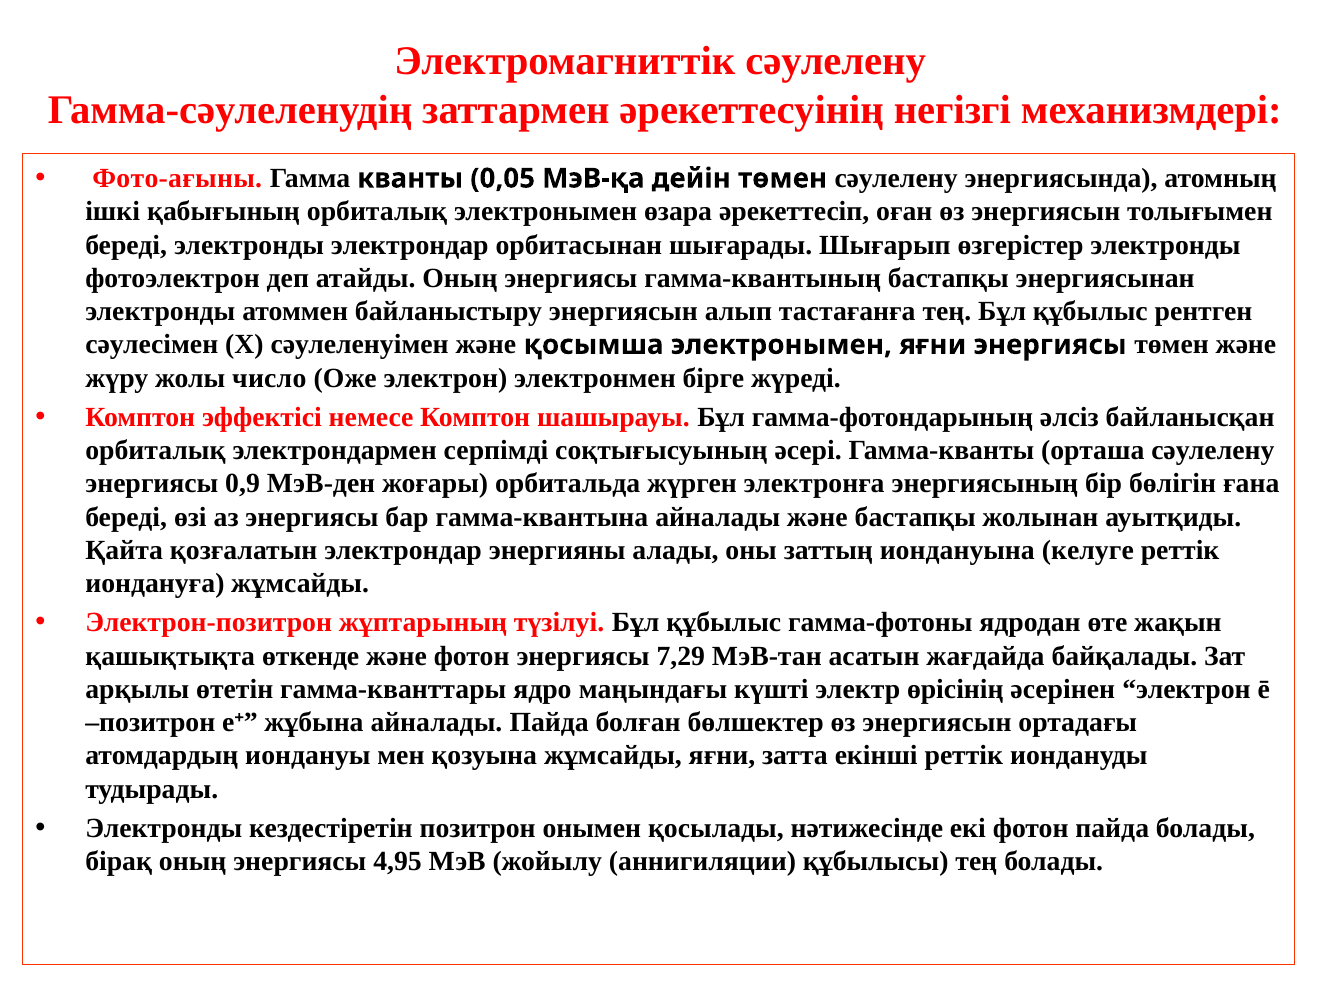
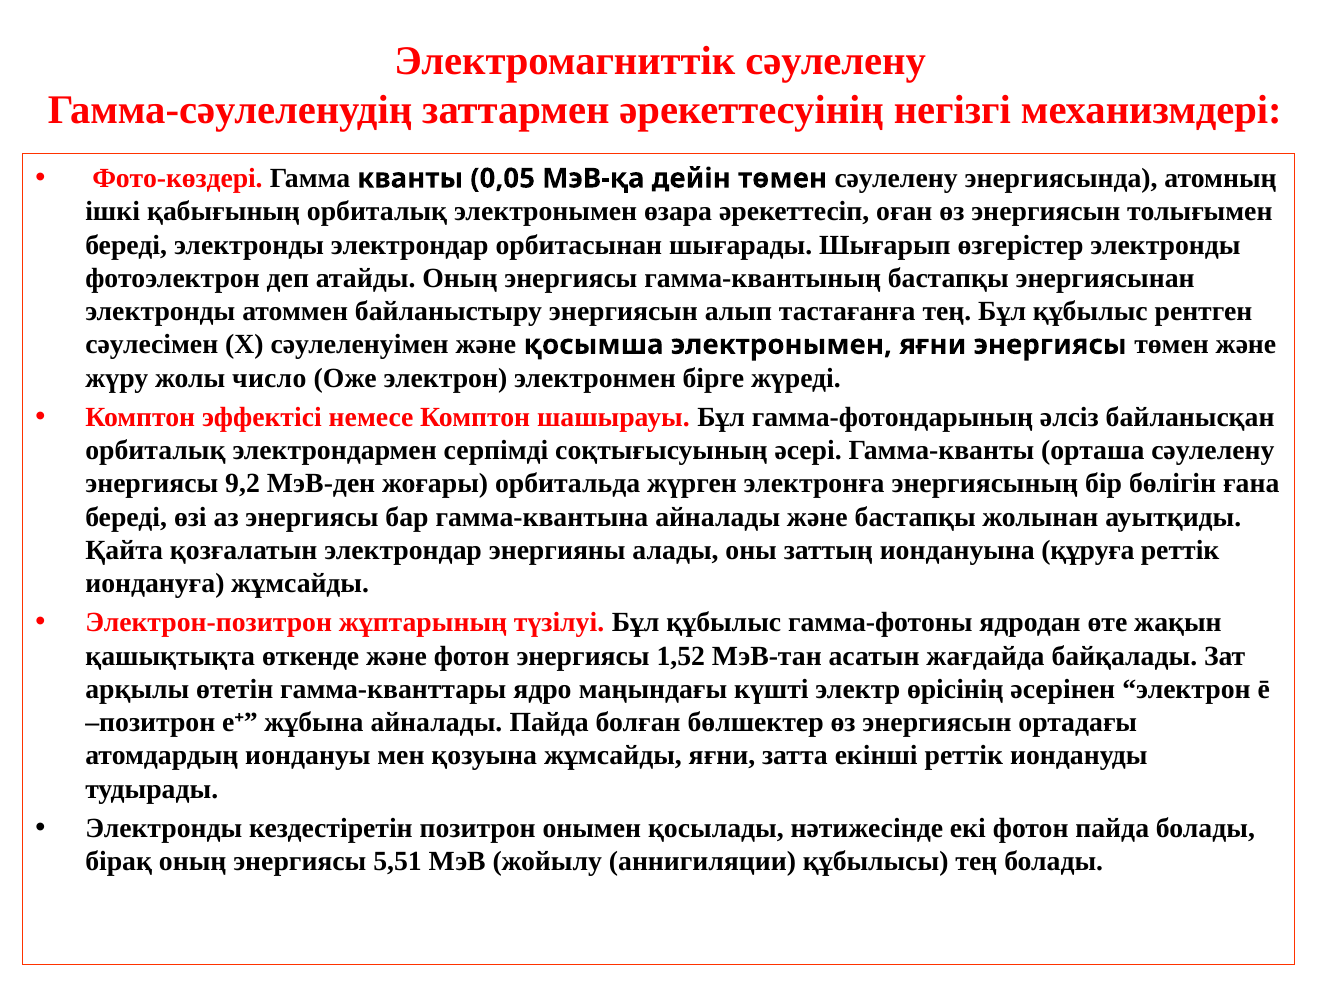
Фото-ағыны: Фото-ағыны -> Фото-көздері (177, 178)
0,9: 0,9 -> 9,2 (243, 484)
келуге: келуге -> құруға (1088, 550)
7,29: 7,29 -> 1,52 (681, 656)
4,95: 4,95 -> 5,51 (398, 862)
